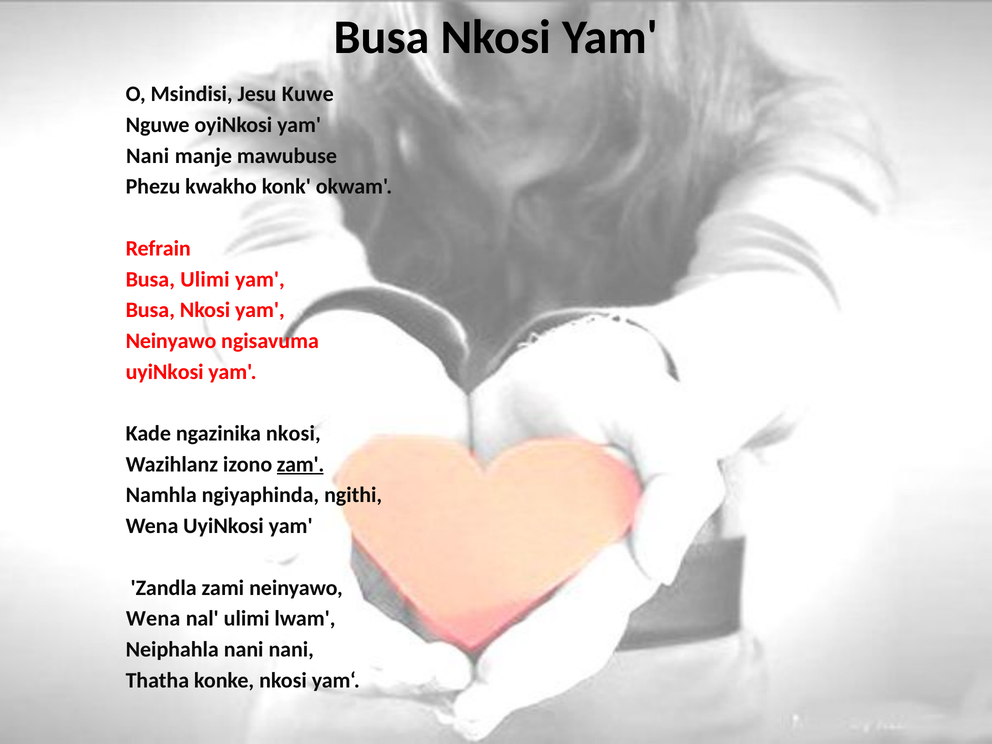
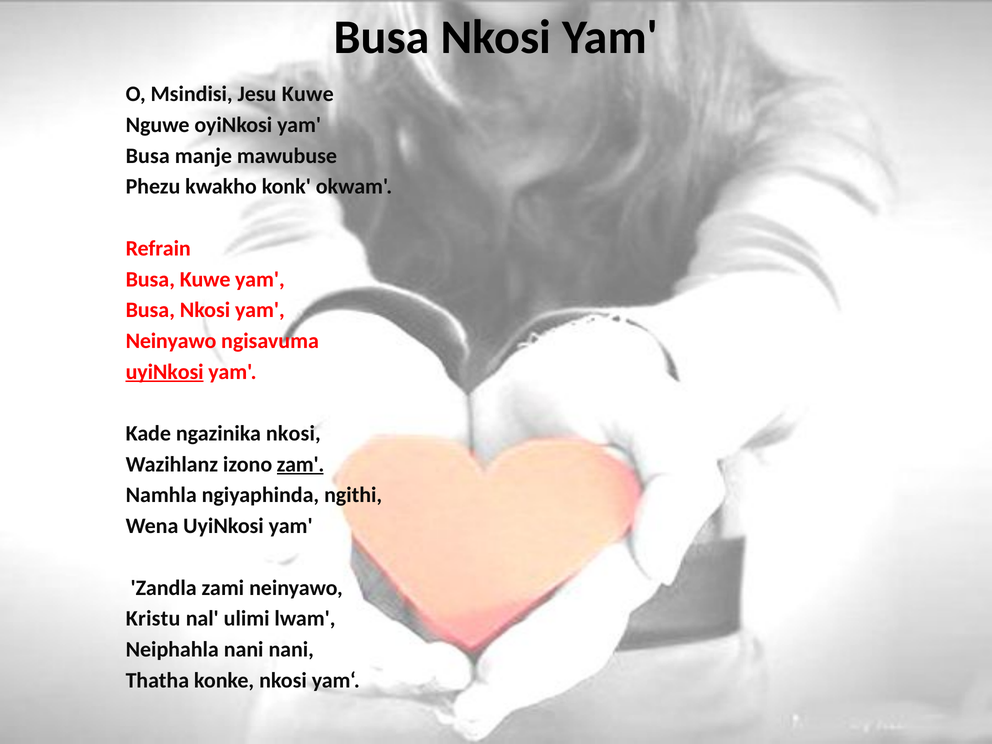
Nani: Nani -> Busa (148, 156)
Busa Ulimi: Ulimi -> Kuwe (205, 279)
uyiNkosi underline: none -> present (165, 372)
Wena: Wena -> Kristu (153, 619)
